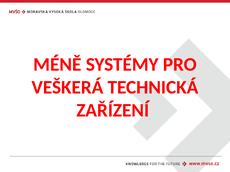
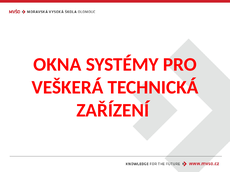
MÉNĚ: MÉNĚ -> OKNA (57, 65)
